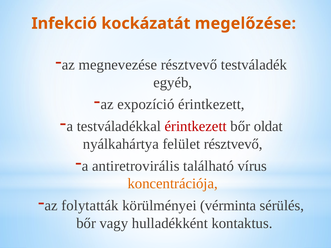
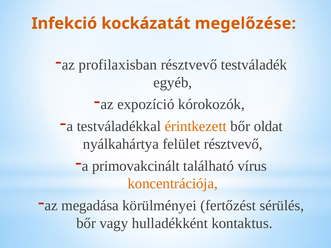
megnevezése: megnevezése -> profilaxisban (118, 65)
expozíció érintkezett: érintkezett -> kórokozók (211, 104)
érintkezett colour: red -> orange (196, 126)
antiretrovirális: antiretrovirális -> primovakcinált (136, 166)
folytatták: folytatták -> megadása (90, 206)
vérminta: vérminta -> fertőzést (228, 206)
